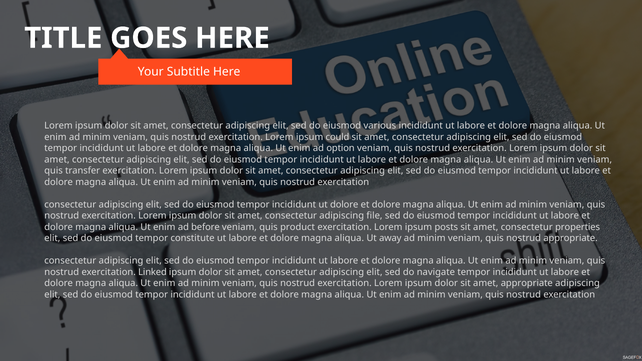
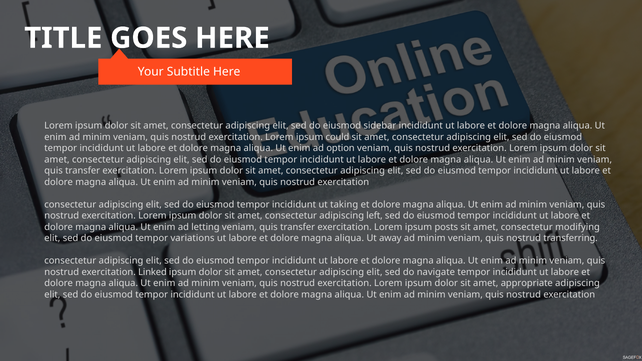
various: various -> sidebar (380, 126)
ut dolore: dolore -> taking (344, 205)
file: file -> left (375, 216)
before: before -> letting (205, 227)
product: product -> transfer (298, 227)
properties: properties -> modifying (578, 227)
constitute: constitute -> variations (193, 238)
nostrud appropriate: appropriate -> transferring (571, 238)
